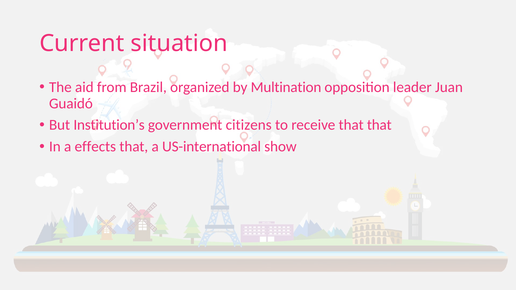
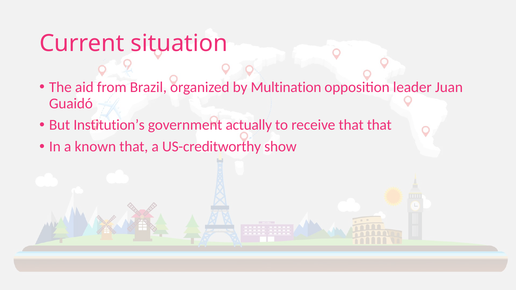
citizens: citizens -> actually (249, 125)
effects: effects -> known (95, 147)
US-international: US-international -> US-creditworthy (212, 147)
